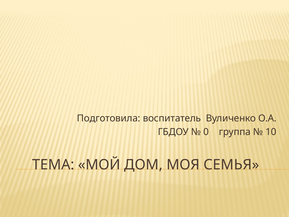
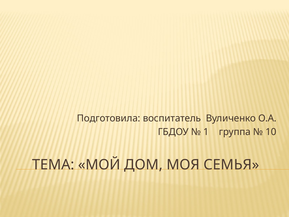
0: 0 -> 1 (206, 132)
